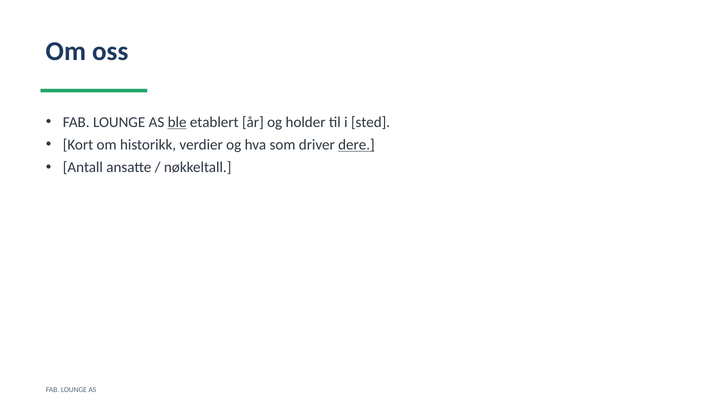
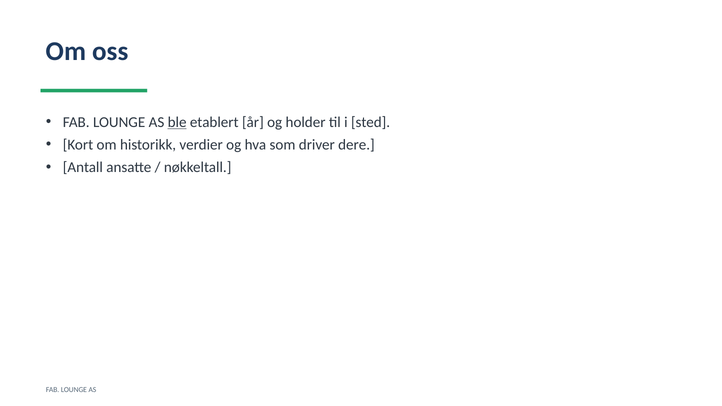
dere underline: present -> none (356, 145)
